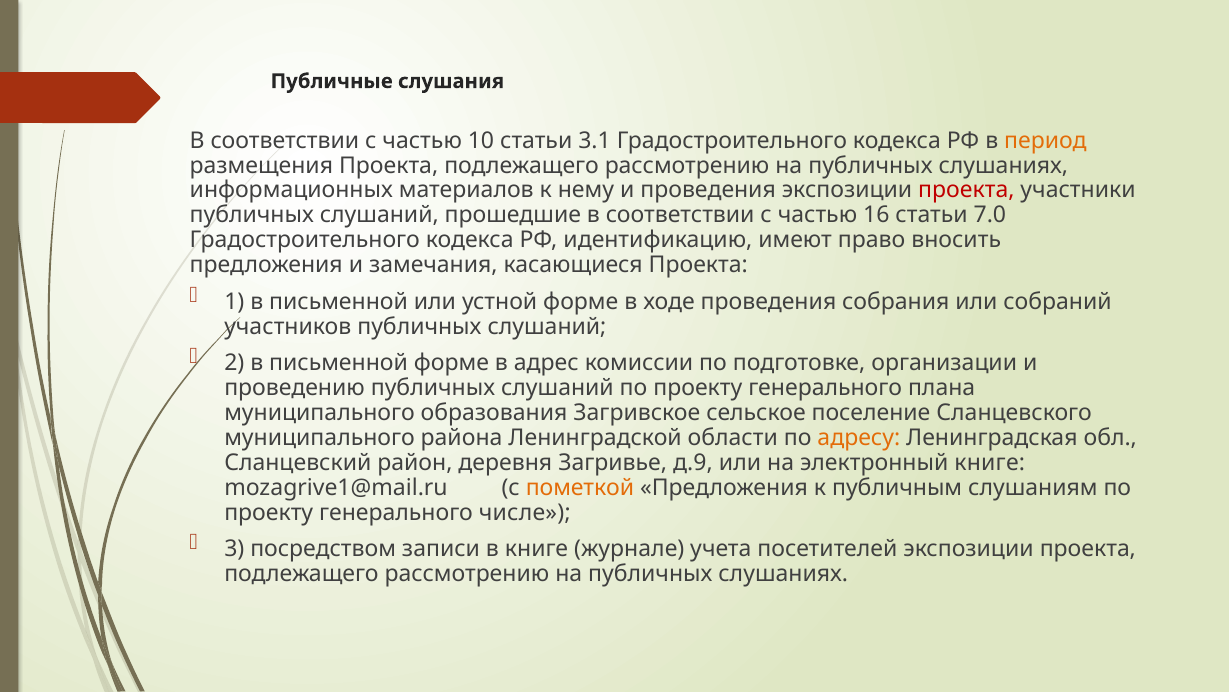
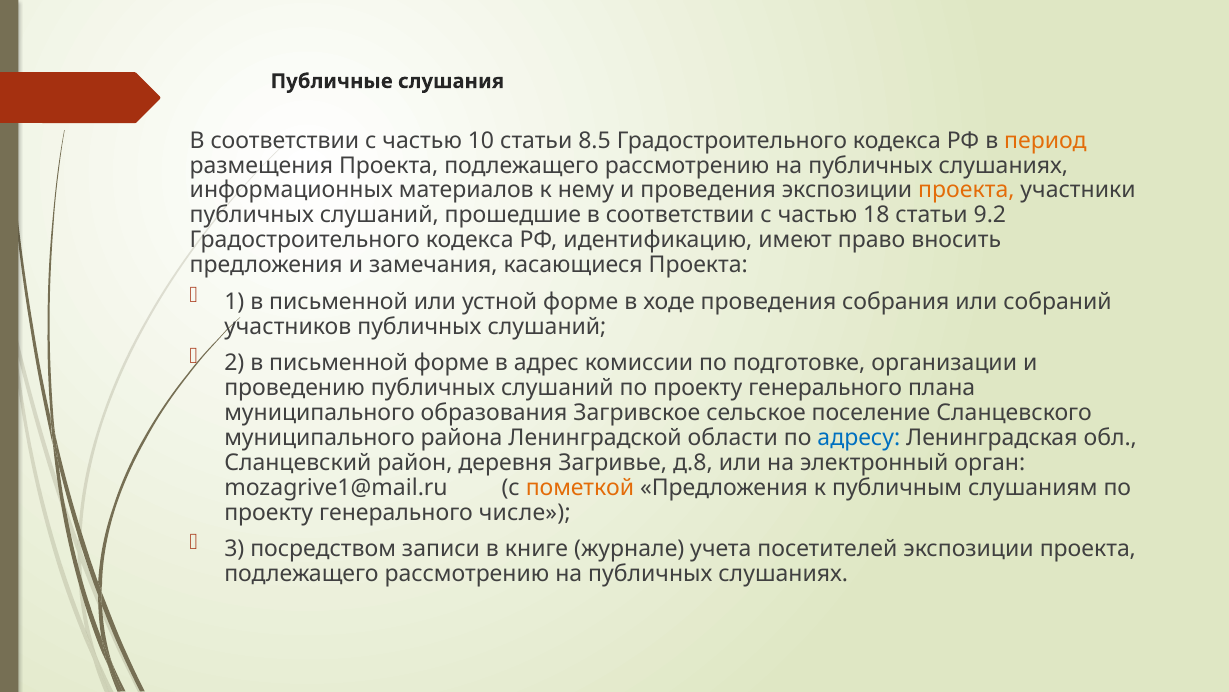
3.1: 3.1 -> 8.5 (595, 140)
проекта colour: red -> orange (966, 190)
16: 16 -> 18 (876, 215)
7.0: 7.0 -> 9.2 (990, 215)
адресу colour: orange -> blue (859, 437)
д.9: д.9 -> д.8 (693, 462)
электронный книге: книге -> орган (990, 462)
